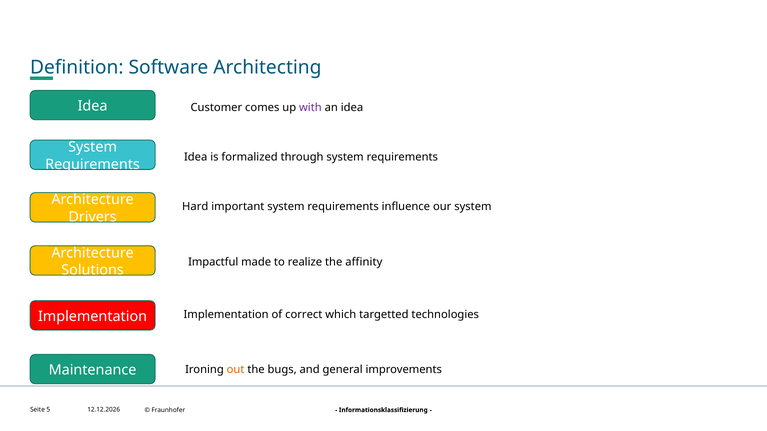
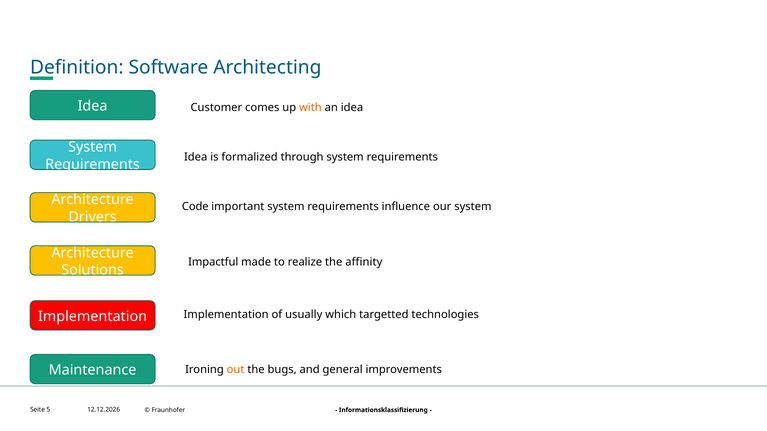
with colour: purple -> orange (310, 107)
Hard: Hard -> Code (195, 207)
correct: correct -> usually (304, 315)
